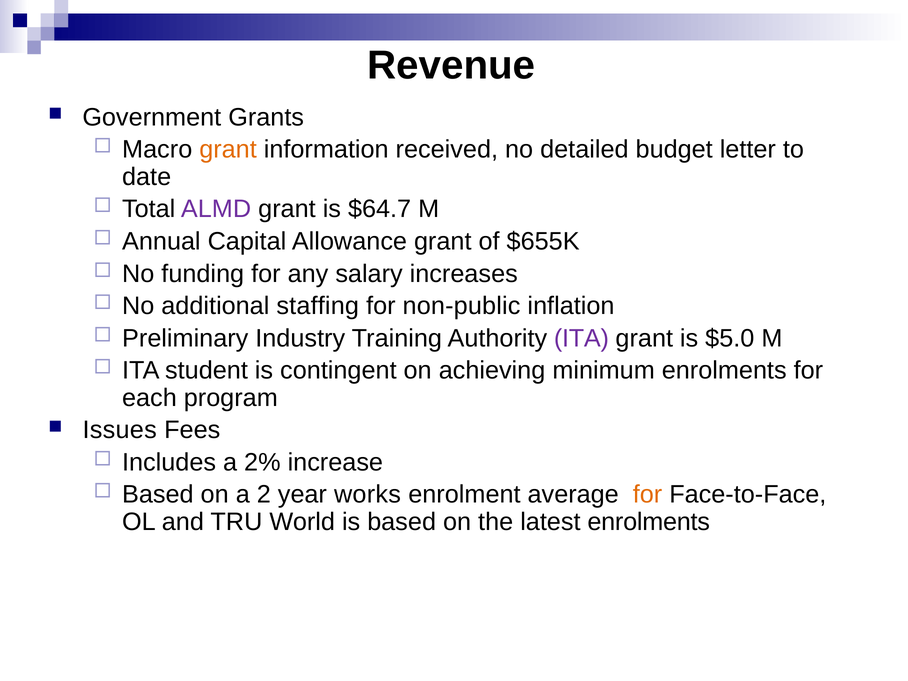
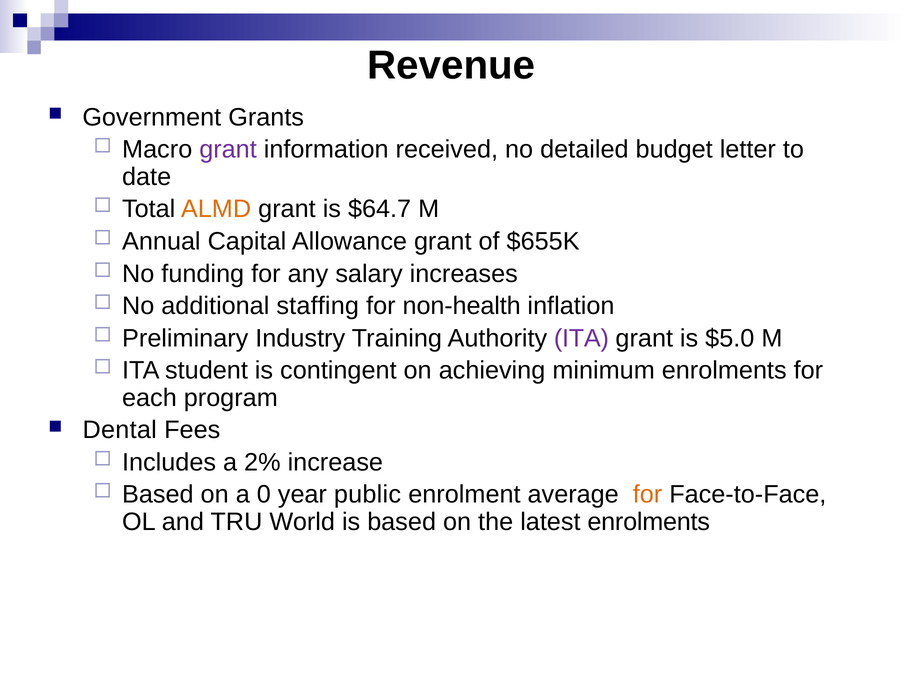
grant colour: orange -> purple (228, 150)
ALMD colour: purple -> orange (216, 209)
non-public: non-public -> non-health (462, 306)
Issues: Issues -> Dental (120, 430)
2: 2 -> 0 (264, 495)
works: works -> public (367, 495)
